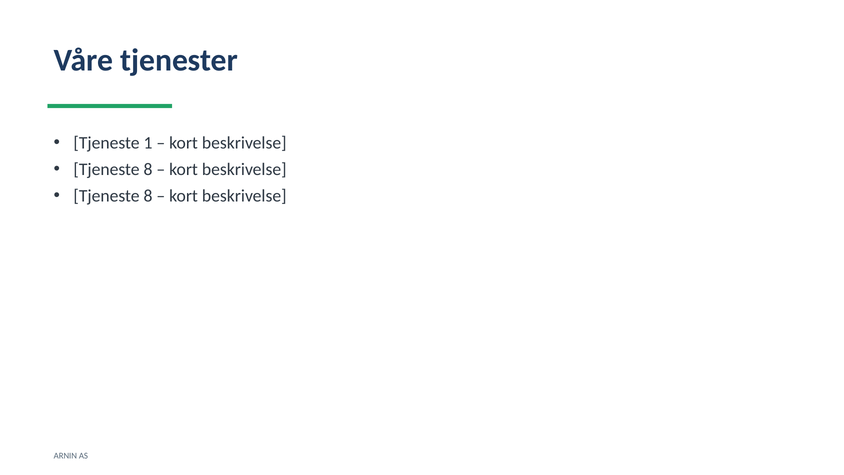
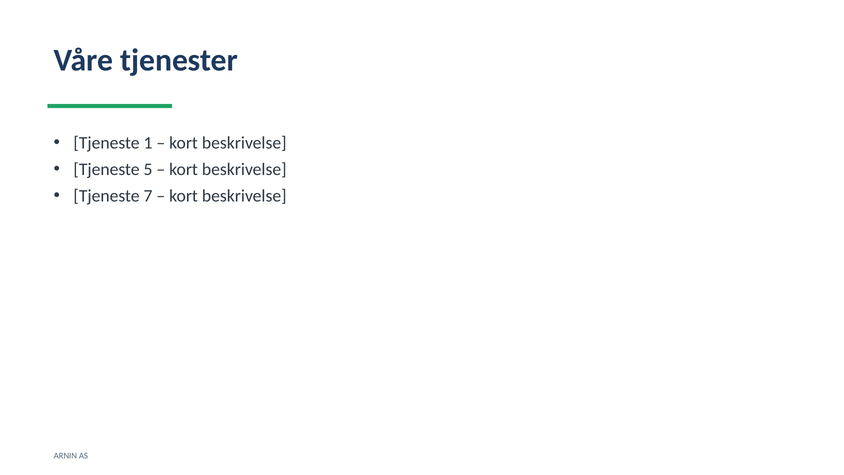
8: 8 -> 5 (148, 169)
8: 8 -> 7 (148, 196)
